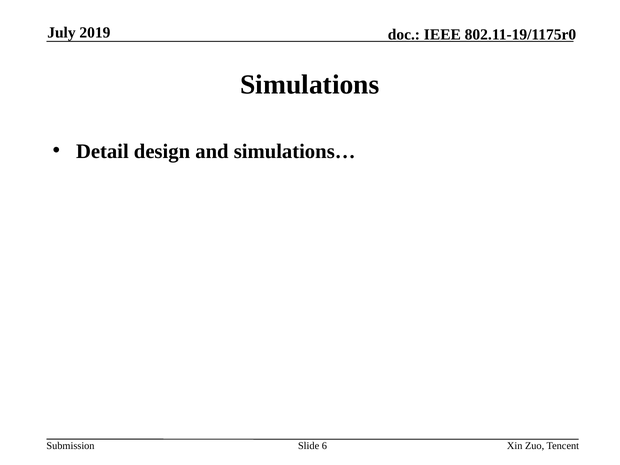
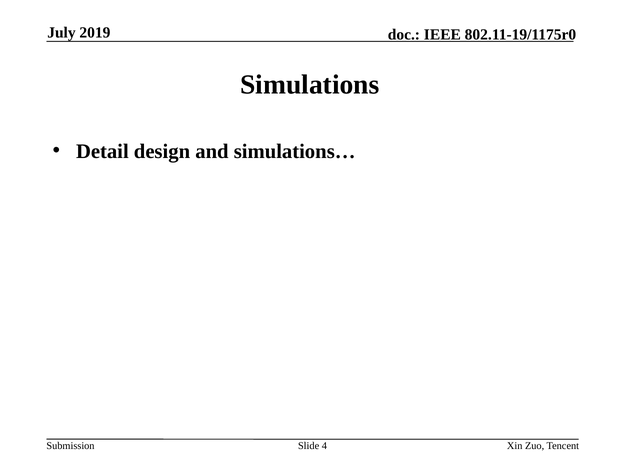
6: 6 -> 4 (324, 446)
